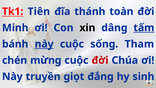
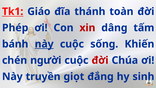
Tiên: Tiên -> Giáo (39, 11)
Minh: Minh -> Phép (15, 28)
xin colour: black -> red (87, 28)
tấm underline: present -> none (144, 28)
Tham: Tham -> Khiến (139, 44)
mừng: mừng -> người (46, 60)
